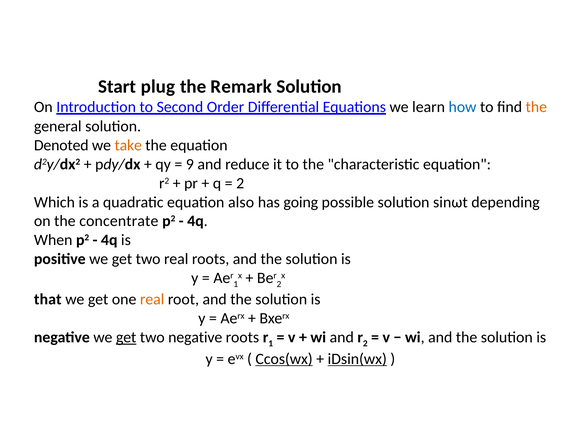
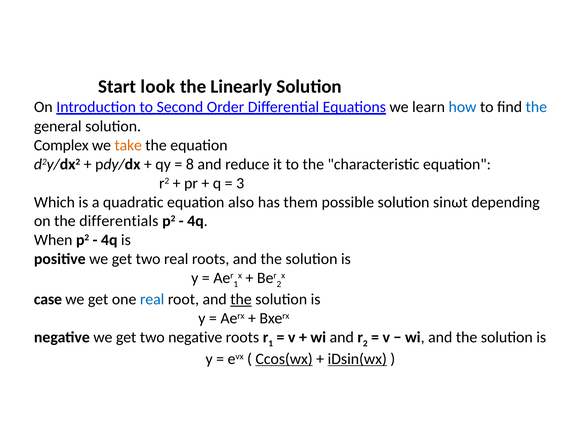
plug: plug -> look (158, 86)
Remark: Remark -> Linearly (241, 86)
the colour: orange -> blue (536, 107)
Denoted: Denoted -> Complex (61, 145)
9: 9 -> 8 (190, 164)
2: 2 -> 3 (240, 183)
going: going -> them (301, 202)
concentrate: concentrate -> differentials (119, 221)
that: that -> case (48, 299)
real colour: orange -> blue (152, 299)
the underline: none -> present (241, 299)
get underline: present -> none (126, 337)
